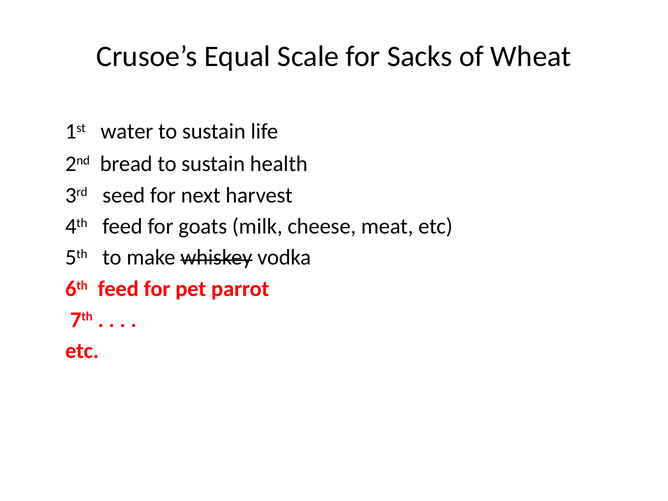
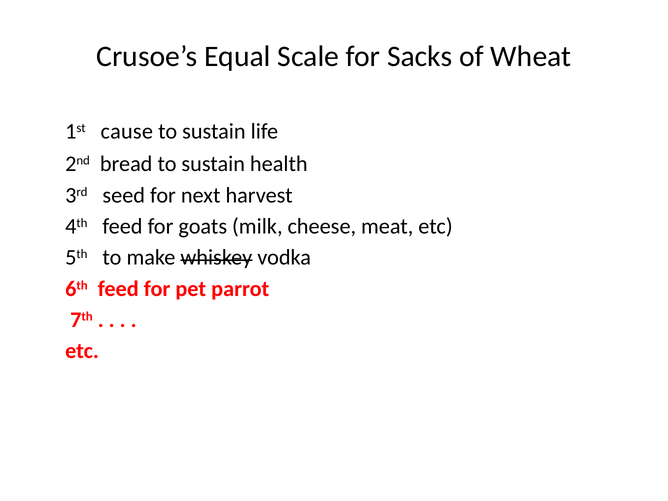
water: water -> cause (127, 131)
